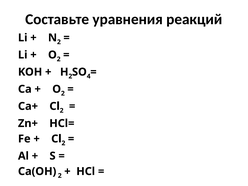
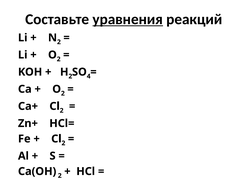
уравнения underline: none -> present (128, 19)
